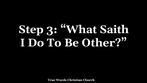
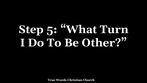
3: 3 -> 5 (52, 29)
Saith: Saith -> Turn (114, 29)
